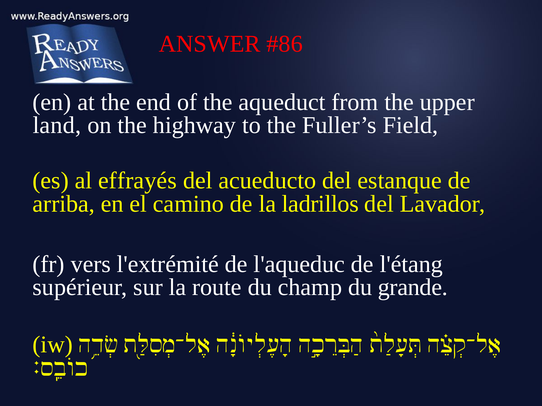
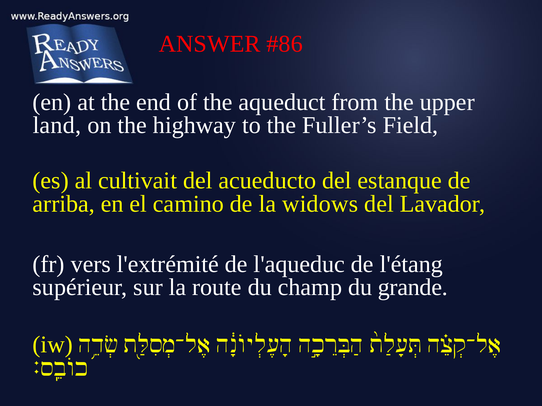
effrayés: effrayés -> cultivait (138, 181)
ladrillos: ladrillos -> widows (320, 204)
